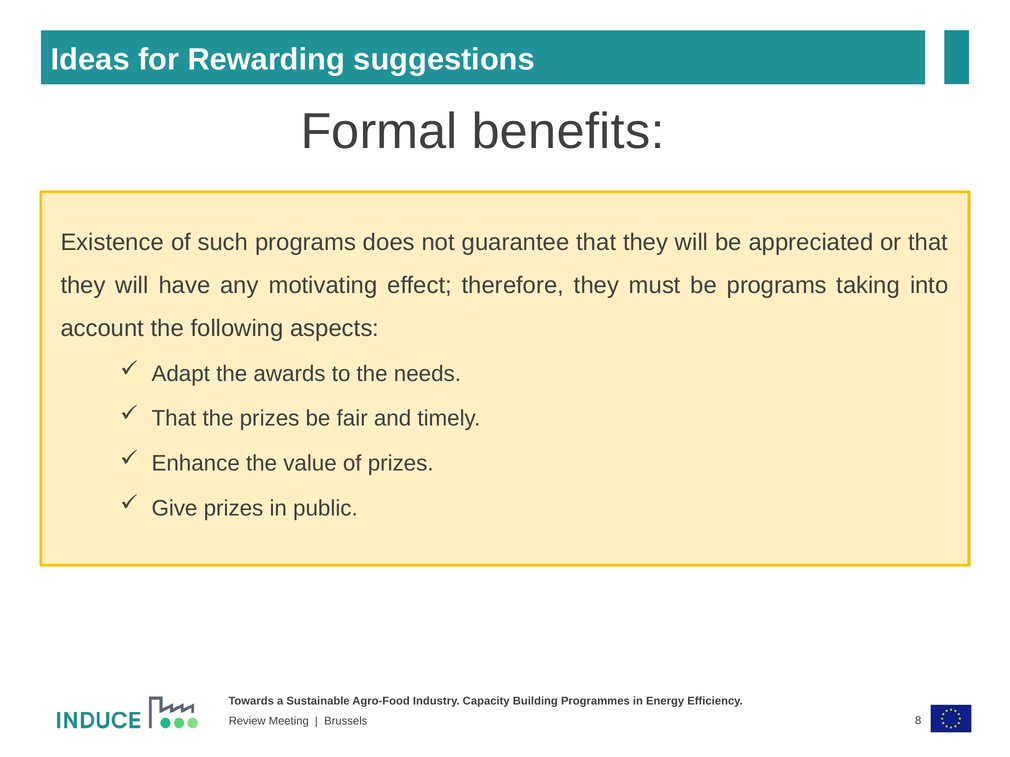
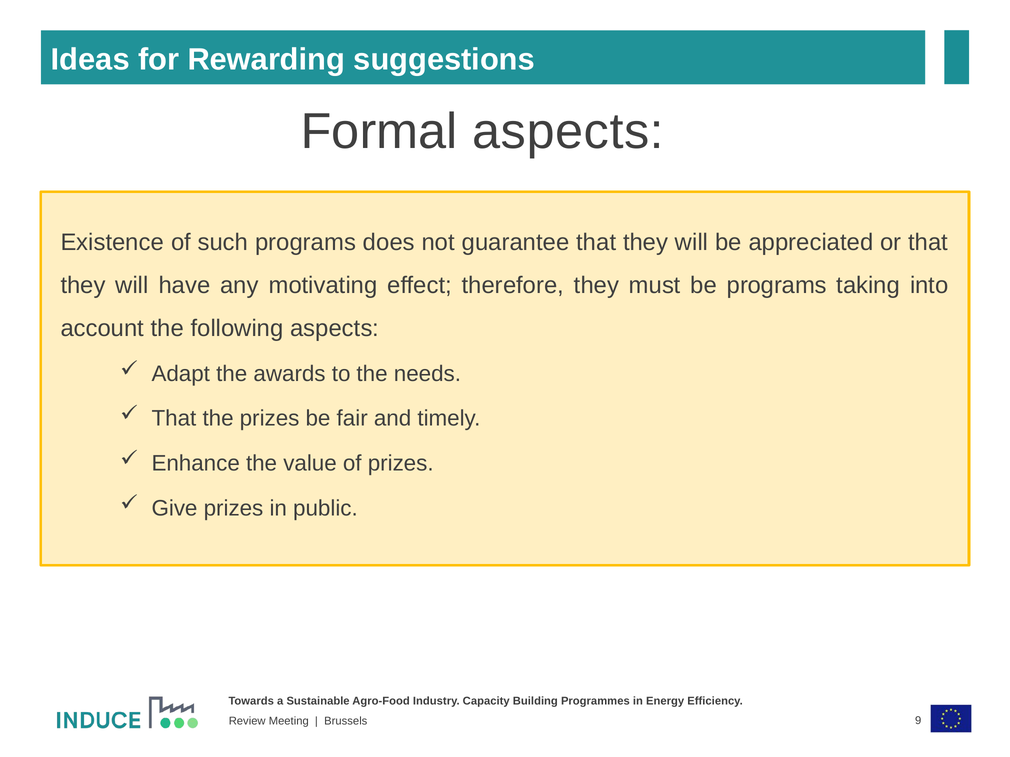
Formal benefits: benefits -> aspects (568, 132)
8: 8 -> 9 (918, 721)
